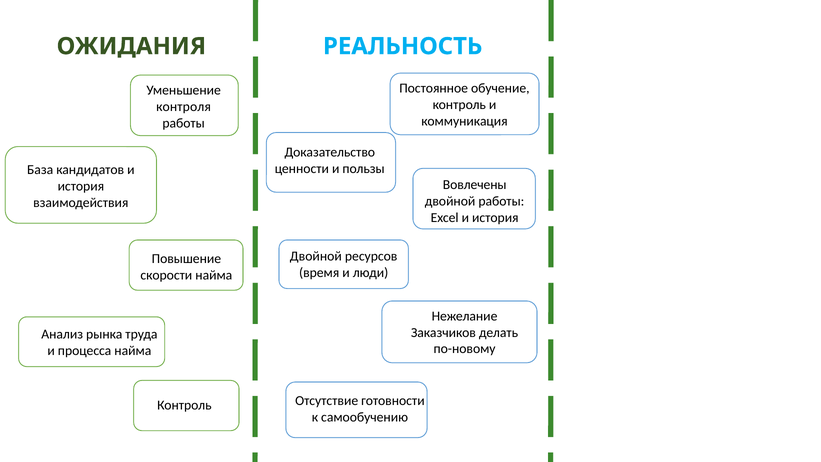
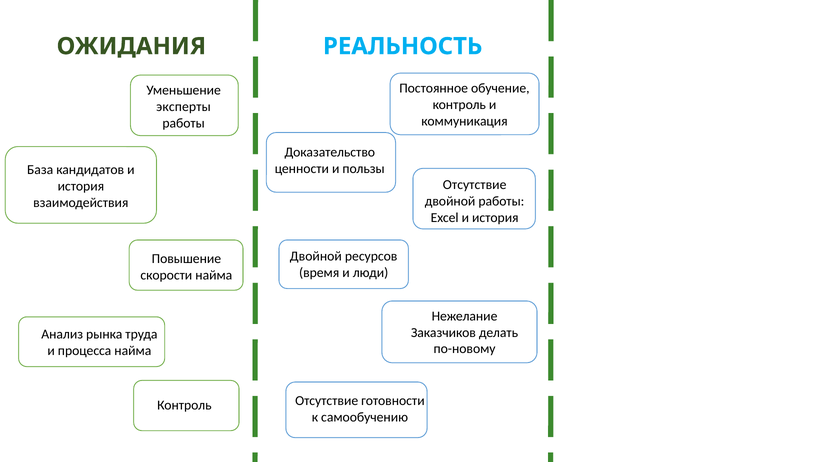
контроля: контроля -> эксперты (184, 107)
Вовлечены: Вовлечены -> Отсутствие (475, 185)
